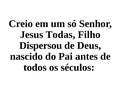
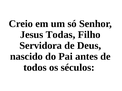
Dispersou: Dispersou -> Servidora (41, 46)
